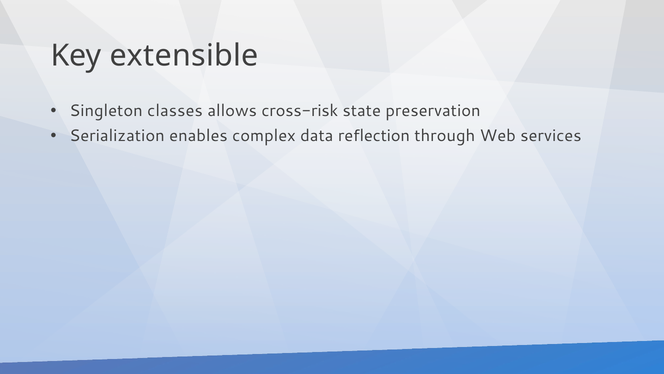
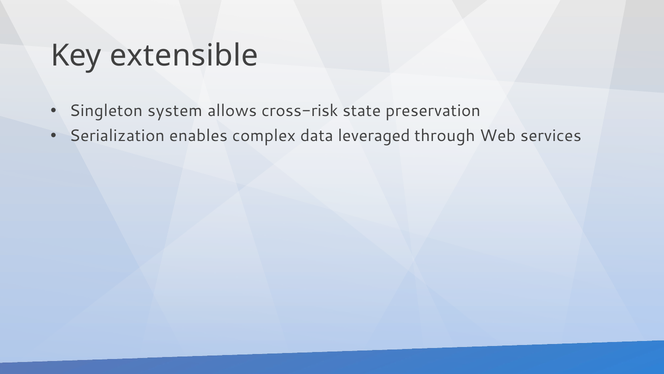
classes: classes -> system (175, 111)
reflection: reflection -> leveraged (374, 136)
